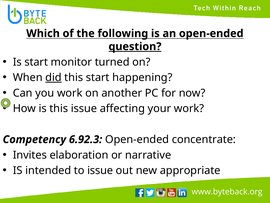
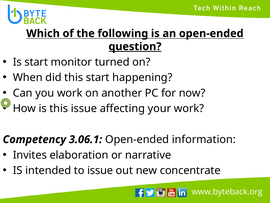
did underline: present -> none (53, 77)
6.92.3: 6.92.3 -> 3.06.1 (86, 139)
concentrate: concentrate -> information (204, 139)
appropriate: appropriate -> concentrate (190, 170)
